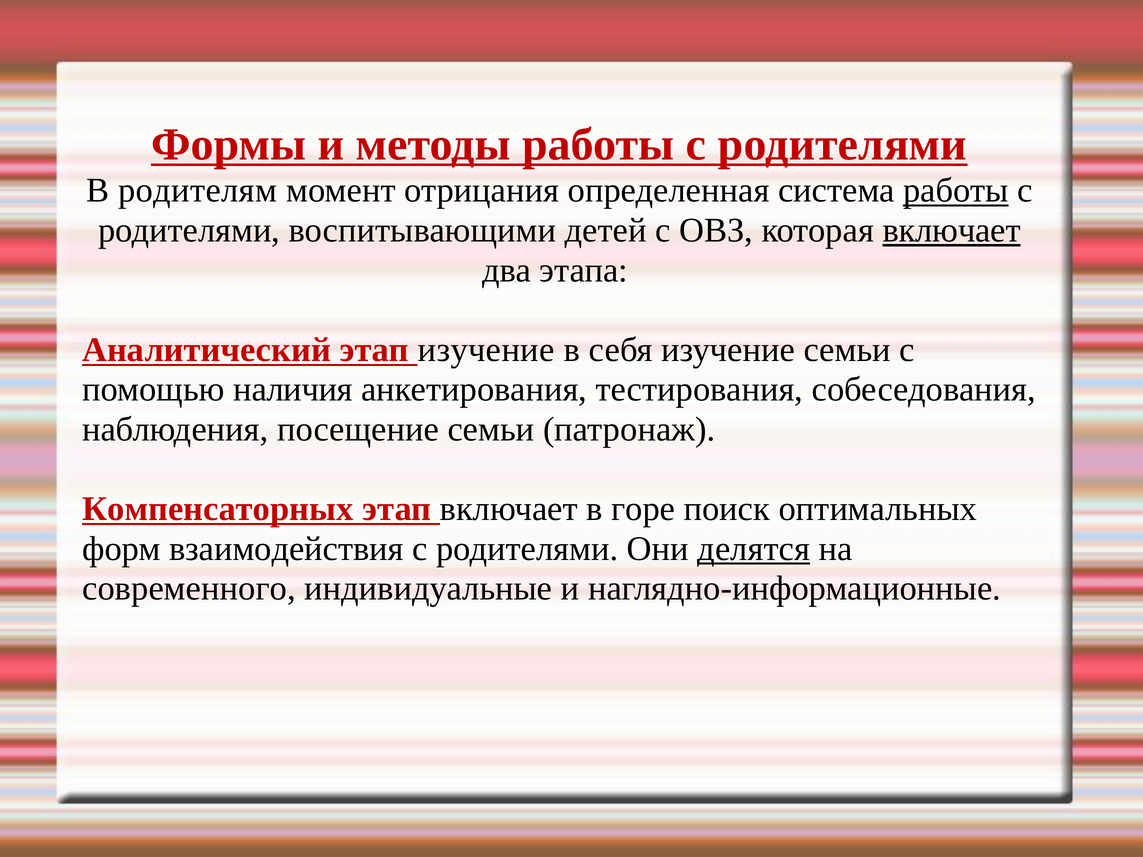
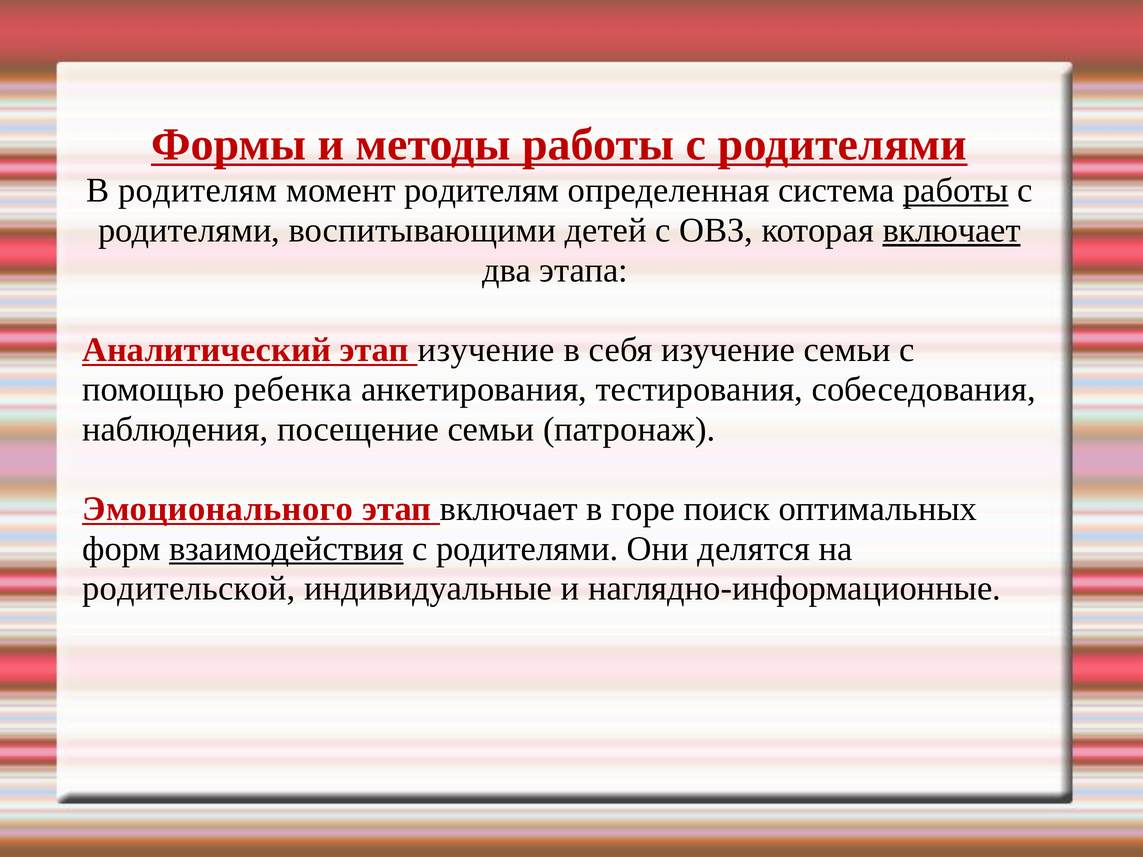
момент отрицания: отрицания -> родителям (482, 191)
наличия: наличия -> ребенка (293, 390)
Компенсаторных: Компенсаторных -> Эмоционального (218, 509)
взаимодействия underline: none -> present (286, 549)
делятся underline: present -> none (754, 549)
современного: современного -> родительской (189, 589)
